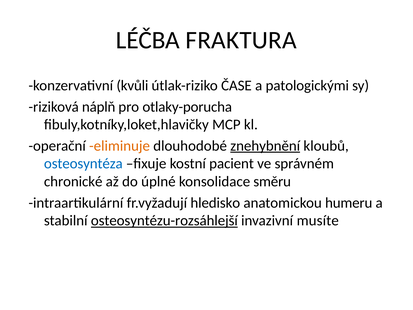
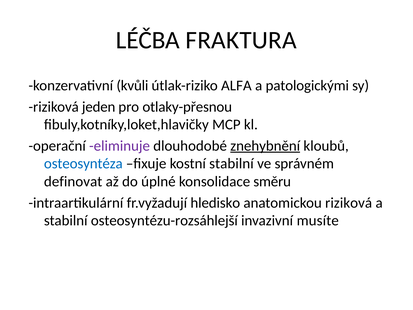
ČASE: ČASE -> ALFA (236, 86)
náplň: náplň -> jeden (99, 107)
otlaky-porucha: otlaky-porucha -> otlaky-přesnou (187, 107)
eliminuje colour: orange -> purple (120, 146)
kostní pacient: pacient -> stabilní (231, 164)
chronické: chronické -> definovat (73, 181)
anatomickou humeru: humeru -> riziková (349, 203)
osteosyntézu-rozsáhlejší underline: present -> none (164, 220)
